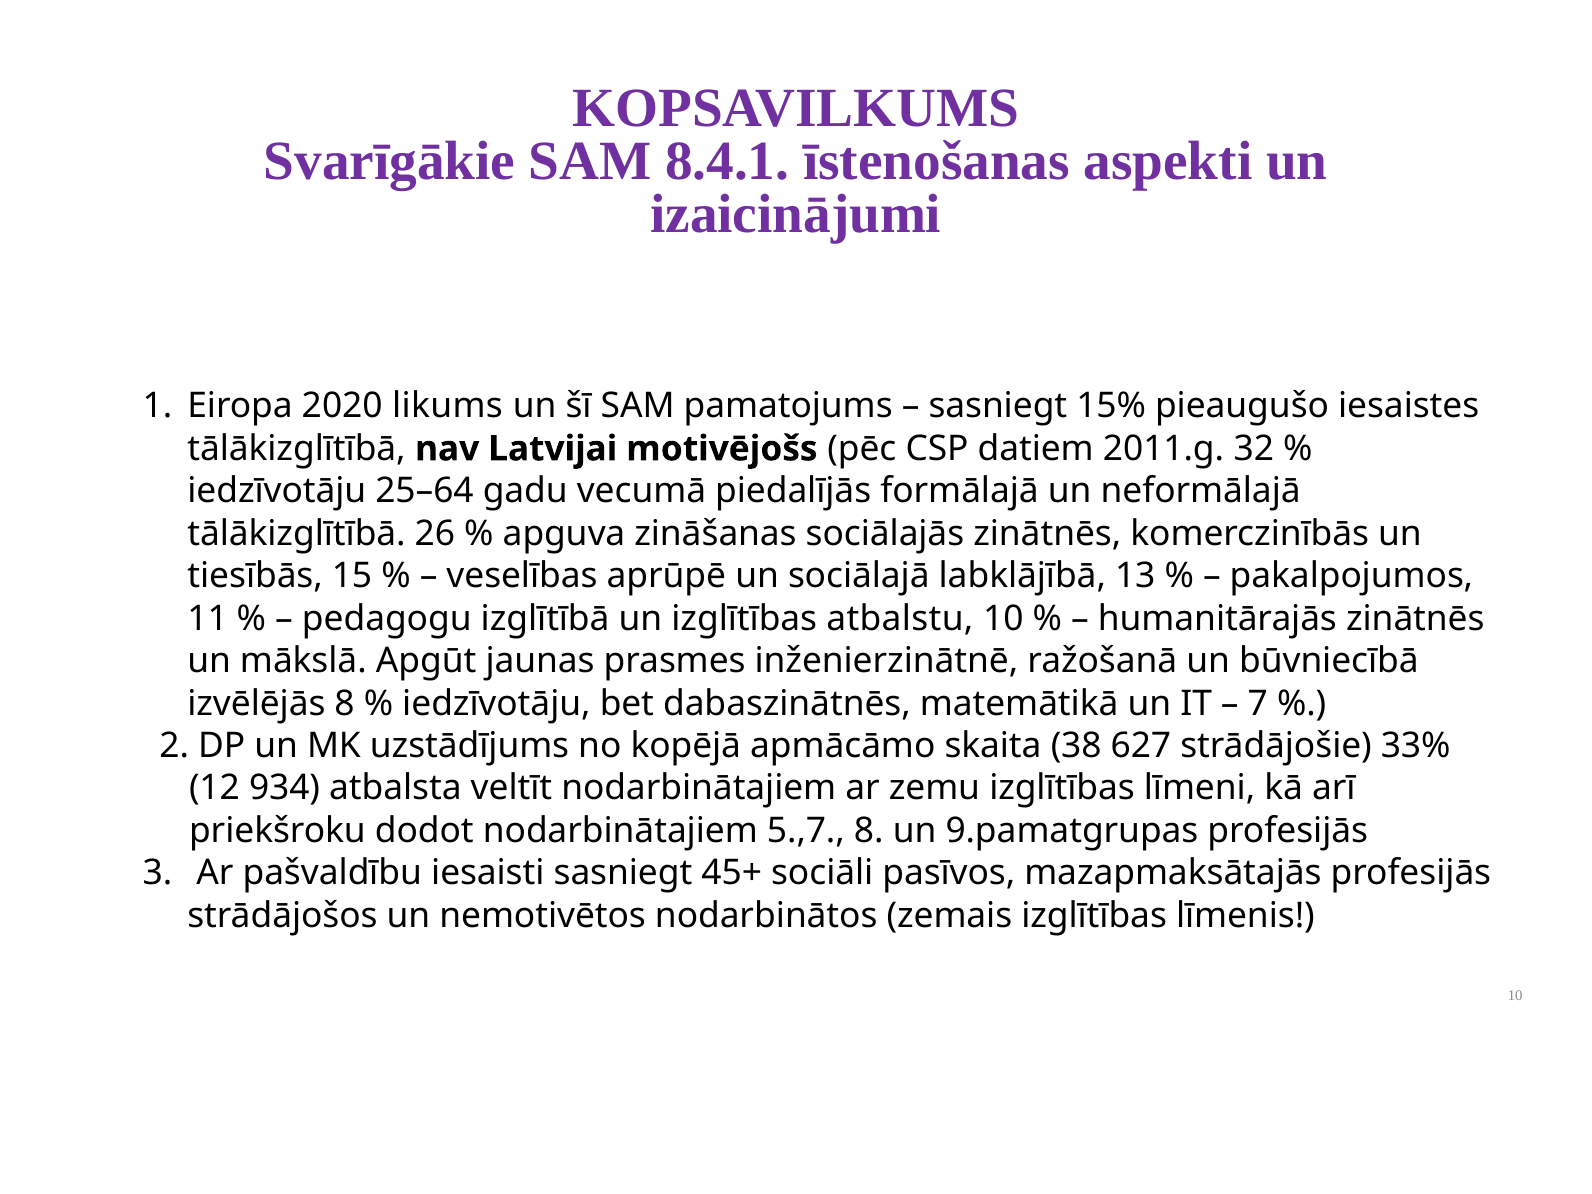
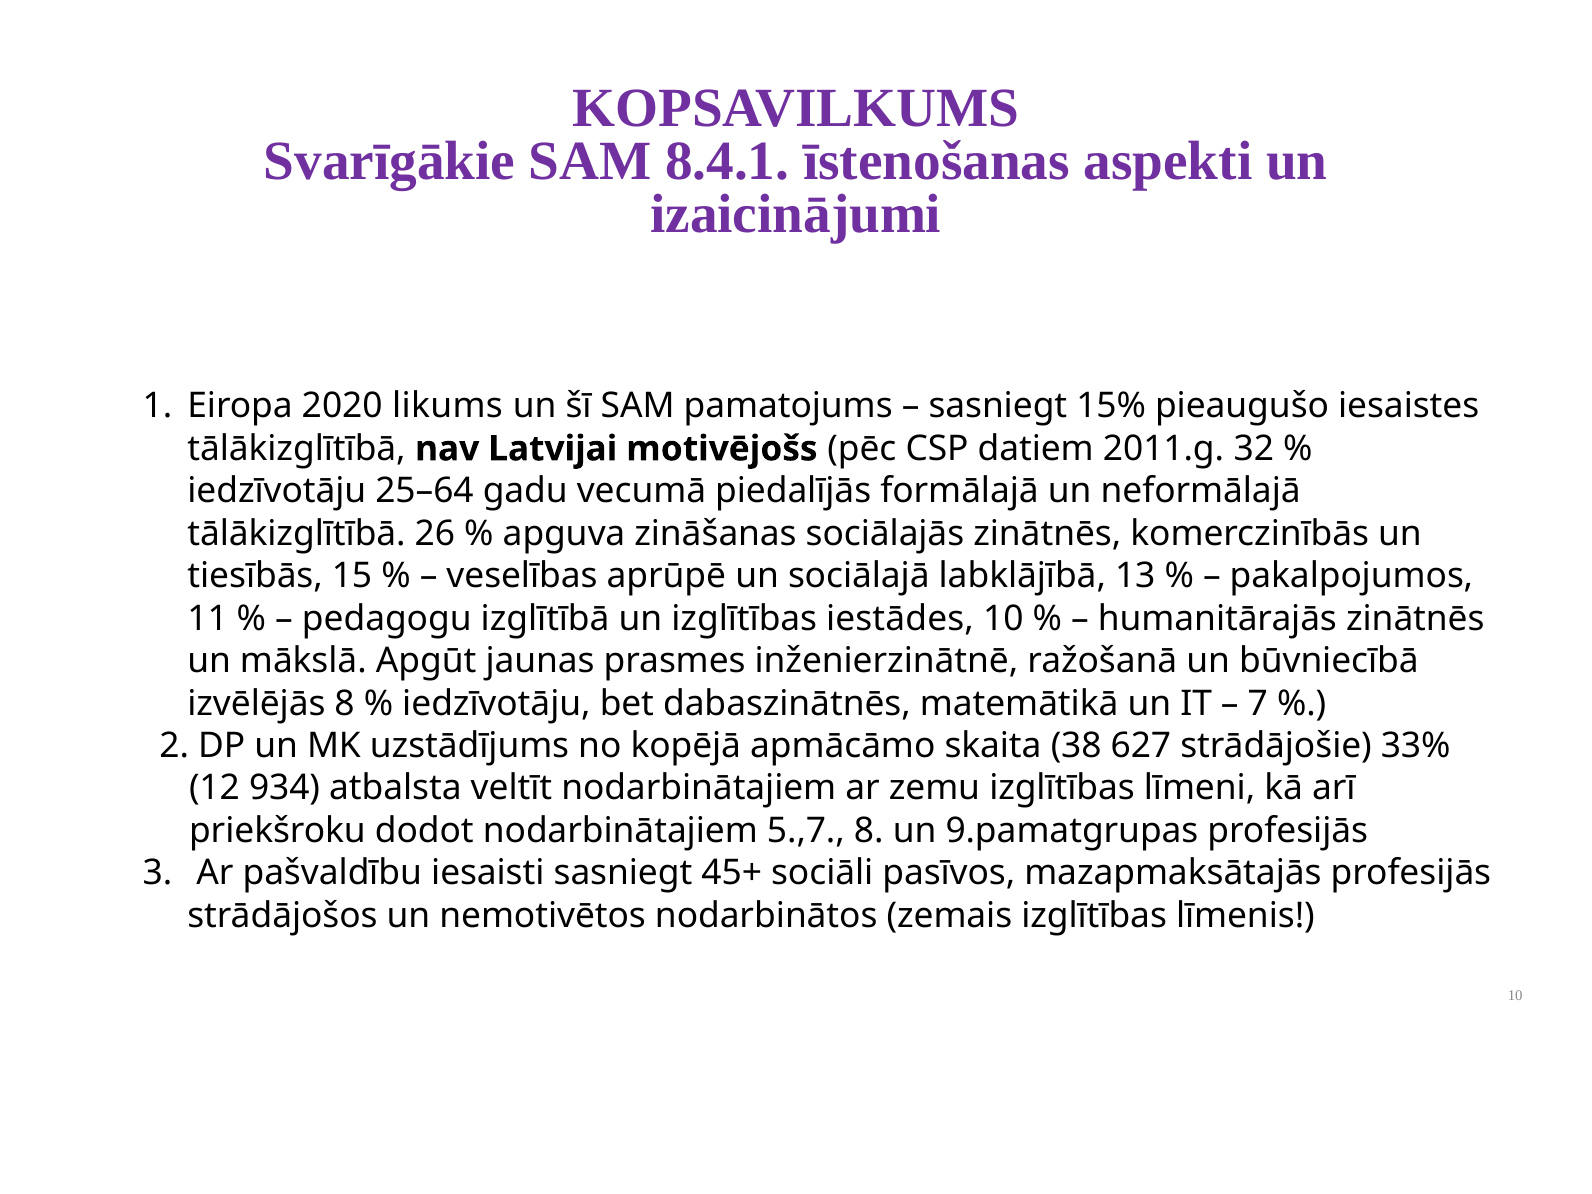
atbalstu: atbalstu -> iestādes (900, 618)
